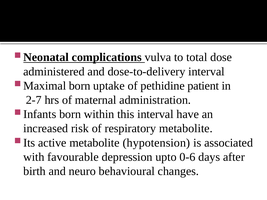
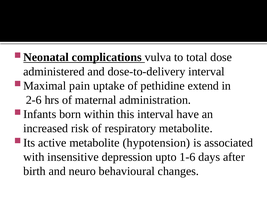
born: born -> pain (80, 86)
patient: patient -> extend (203, 86)
2-7: 2-7 -> 2-6 (34, 100)
favourable: favourable -> insensitive (73, 157)
0-6: 0-6 -> 1-6 (187, 157)
